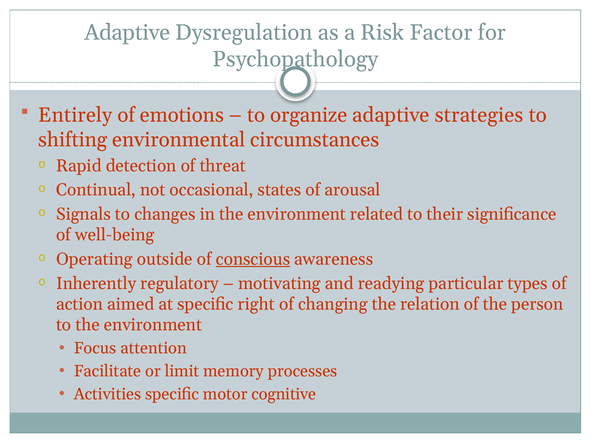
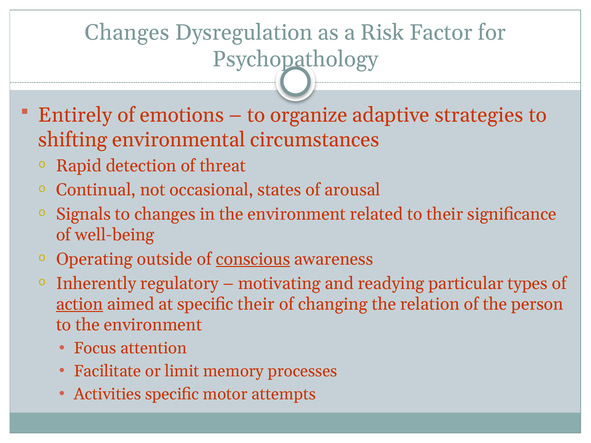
Adaptive: Adaptive -> Changes (127, 33)
action underline: none -> present (80, 304)
specific right: right -> their (256, 304)
cognitive: cognitive -> attempts (284, 394)
